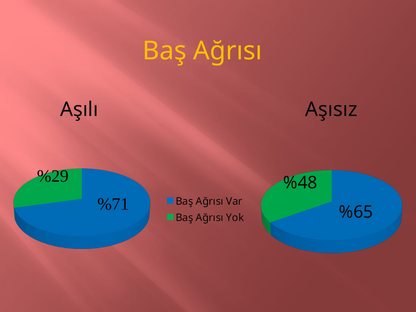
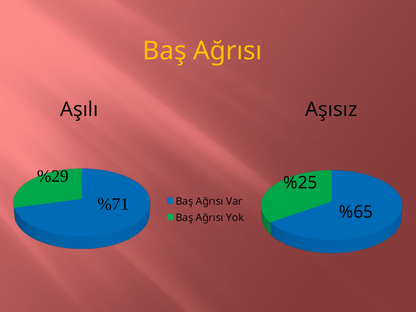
%48: %48 -> %25 (300, 183)
